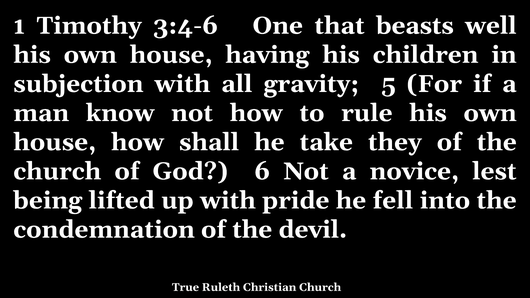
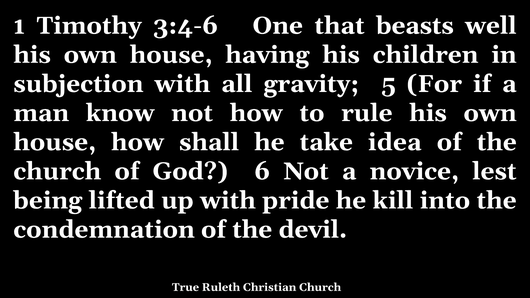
they: they -> idea (395, 142)
fell: fell -> kill (393, 201)
